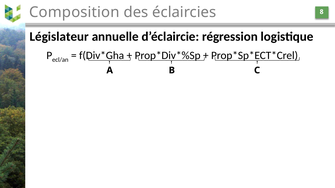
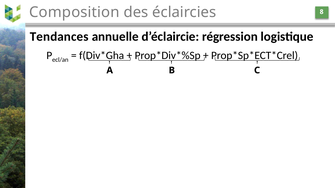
Législateur: Législateur -> Tendances (59, 37)
